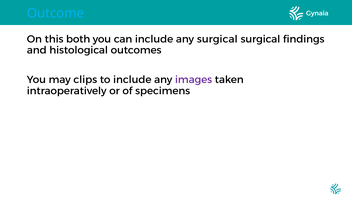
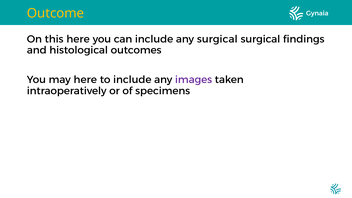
Outcome colour: light blue -> yellow (55, 13)
this both: both -> here (78, 39)
may clips: clips -> here (85, 80)
